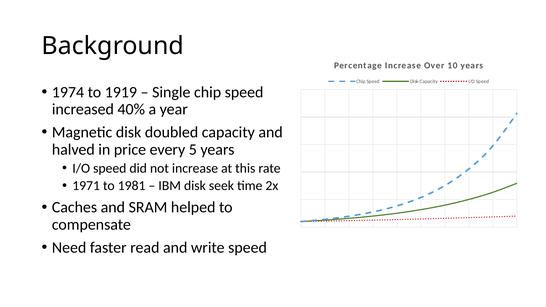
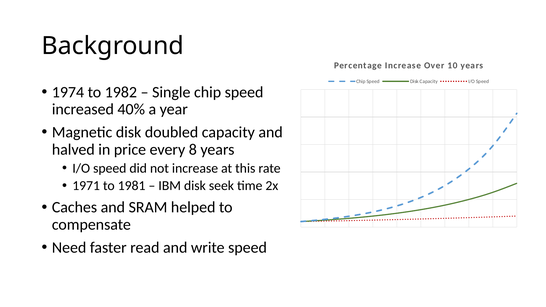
1919: 1919 -> 1982 (121, 92)
5: 5 -> 8 (193, 149)
